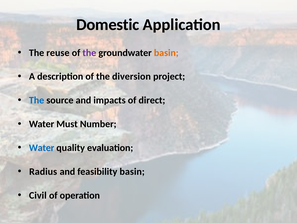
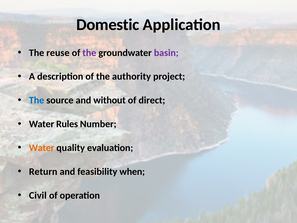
basin colour: orange -> purple (166, 53)
diversion: diversion -> authority (131, 76)
impacts: impacts -> without (110, 100)
Must: Must -> Rules (67, 124)
Water colour: blue -> orange (42, 148)
Radius: Radius -> Return (43, 171)
feasibility basin: basin -> when (132, 171)
